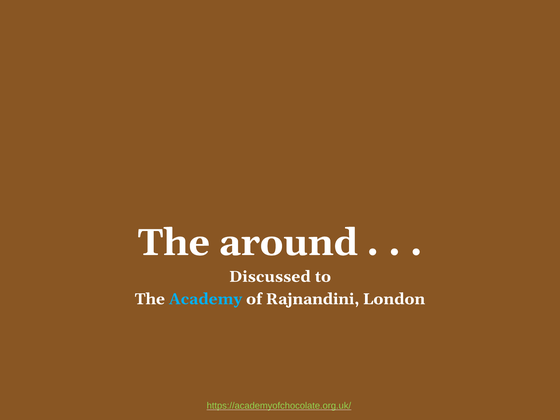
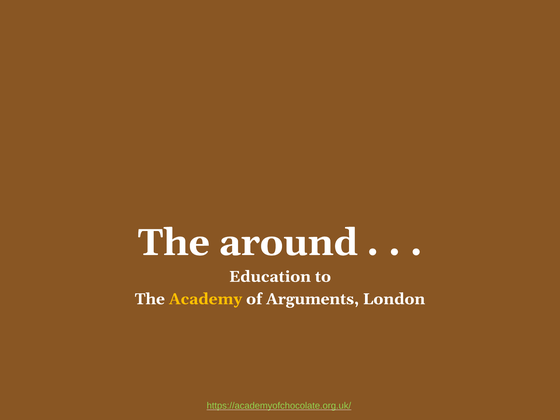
Discussed: Discussed -> Education (270, 277)
Academy colour: light blue -> yellow (206, 299)
Rajnandini: Rajnandini -> Arguments (313, 299)
